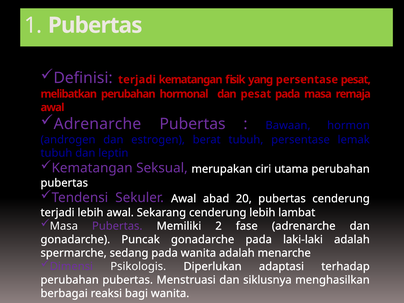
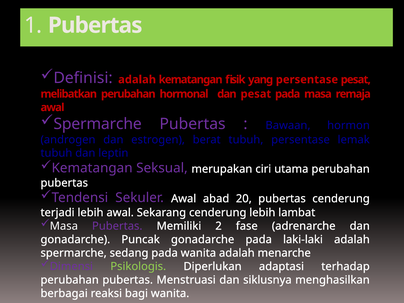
Definisi terjadi: terjadi -> adalah (137, 80)
Adrenarche: Adrenarche -> Spermarche (98, 124)
Psikologis colour: white -> light green (138, 266)
